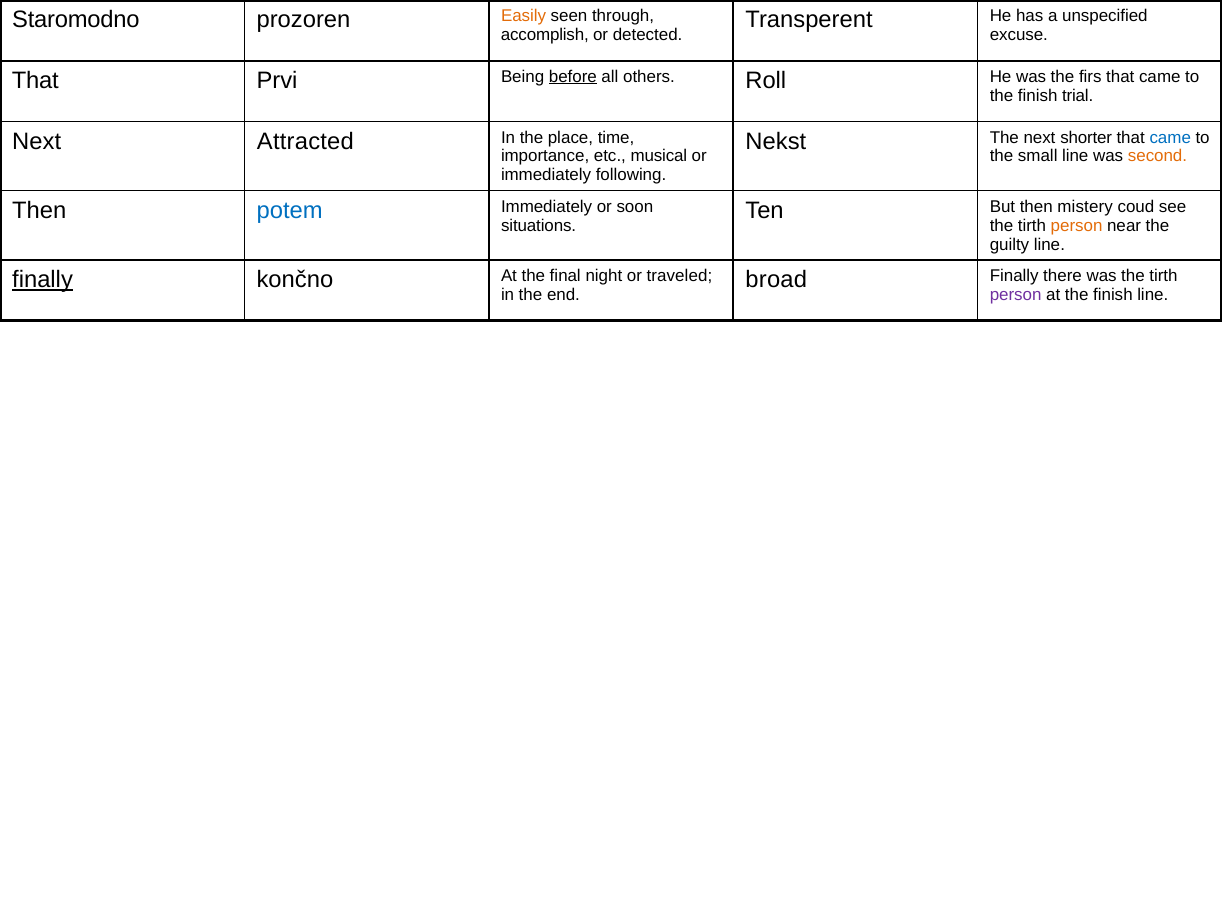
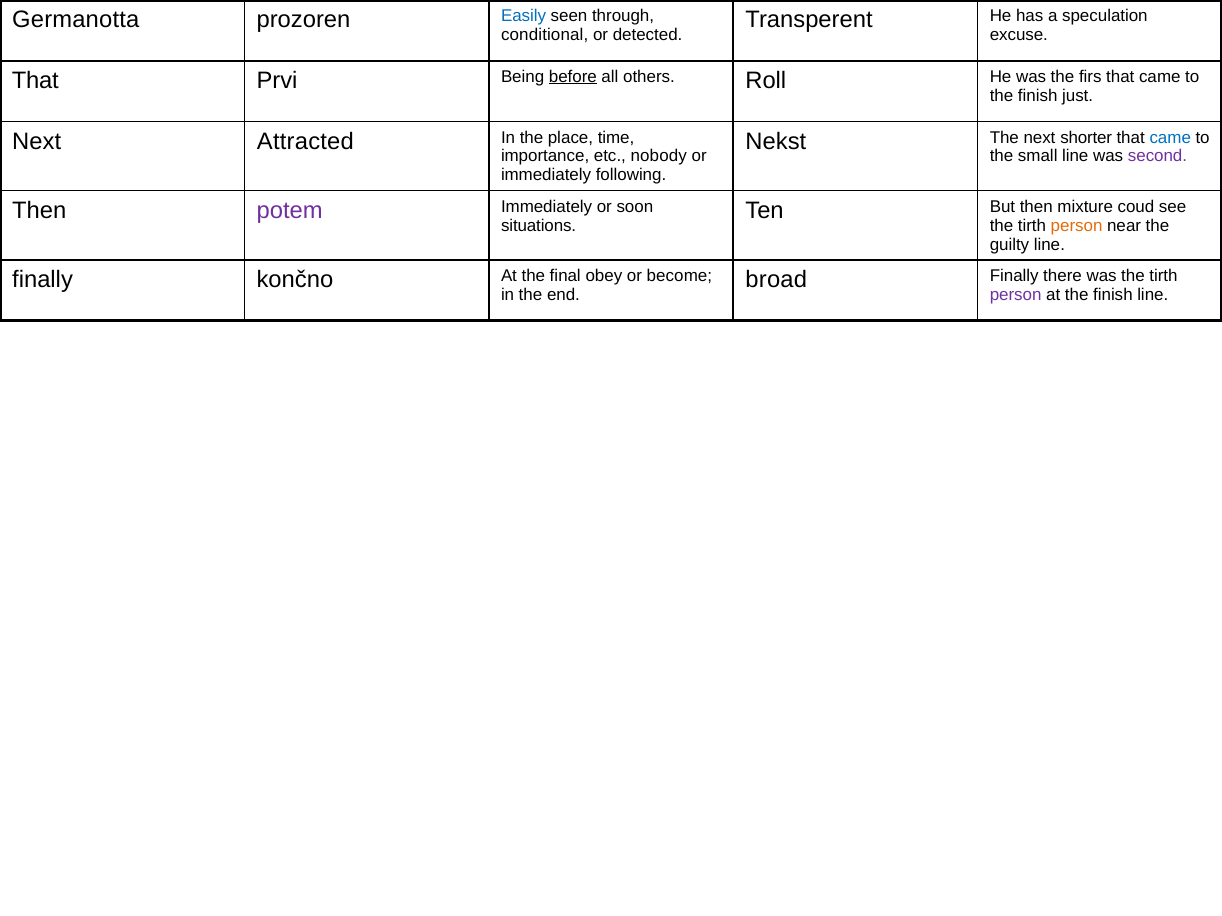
Staromodno: Staromodno -> Germanotta (76, 20)
Easily colour: orange -> blue (524, 16)
unspecified: unspecified -> speculation (1105, 16)
accomplish: accomplish -> conditional (545, 35)
trial: trial -> just (1078, 96)
musical: musical -> nobody (659, 156)
second colour: orange -> purple (1158, 156)
potem colour: blue -> purple (290, 211)
mistery: mistery -> mixture (1085, 207)
finally underline: present -> none (43, 280)
night: night -> obey (604, 276)
traveled: traveled -> become (679, 276)
